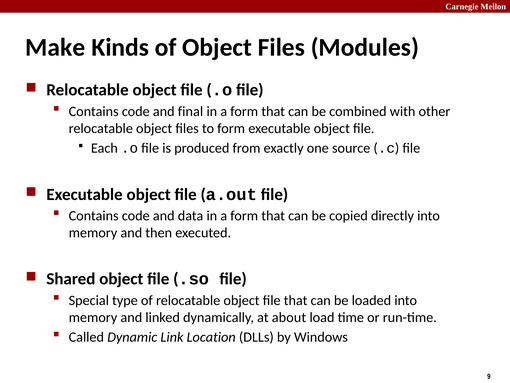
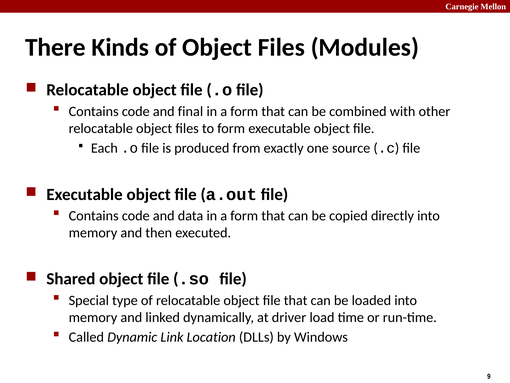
Make: Make -> There (55, 47)
about: about -> driver (289, 317)
